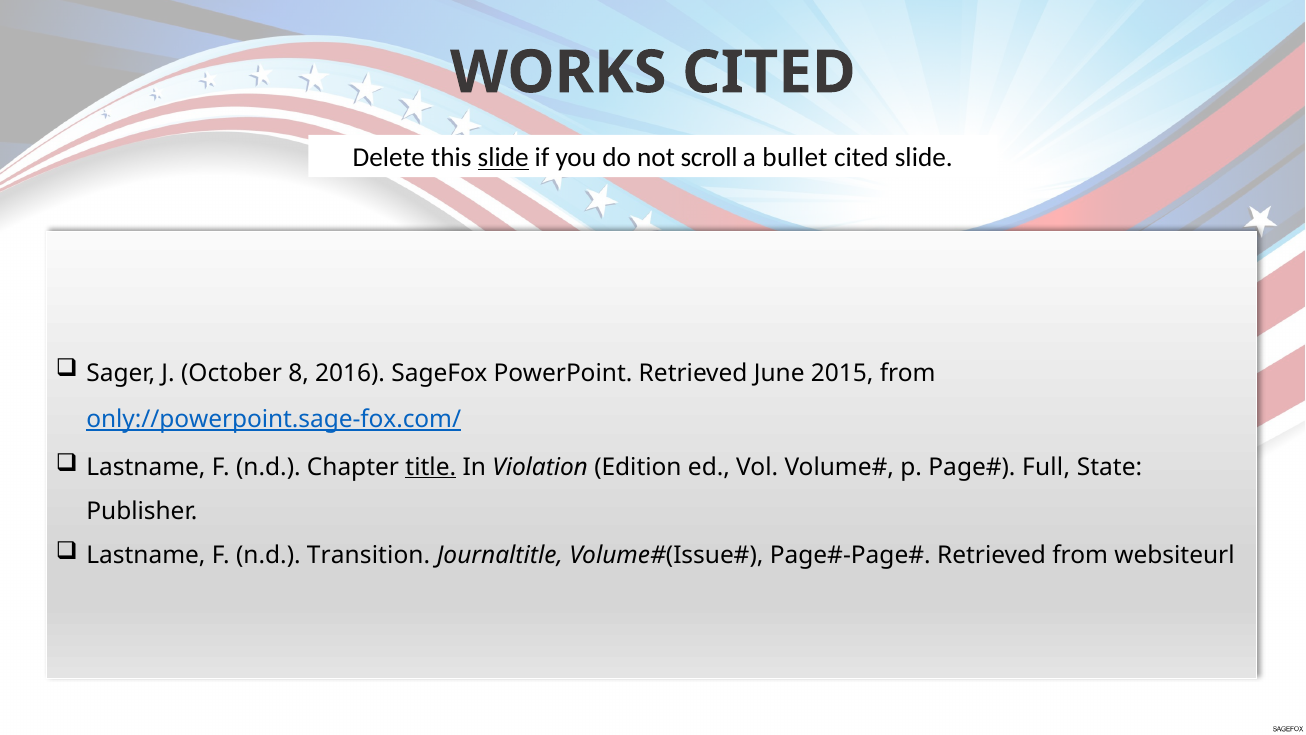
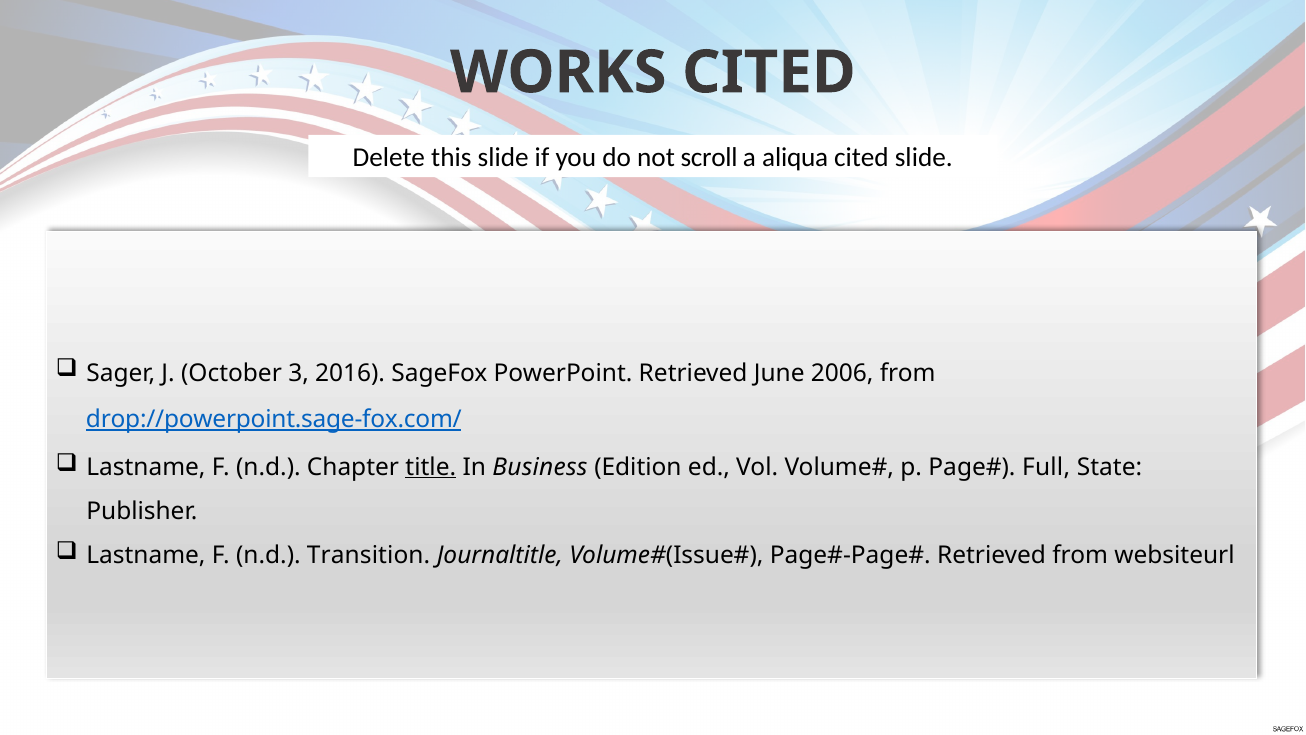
slide underline: present -> none (503, 158)
bullet: bullet -> aliqua (795, 158)
8: 8 -> 3 (299, 373)
2015: 2015 -> 2006 (842, 373)
only://powerpoint.sage-fox.com/: only://powerpoint.sage-fox.com/ -> drop://powerpoint.sage-fox.com/ (274, 419)
Violation: Violation -> Business (540, 467)
